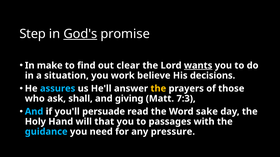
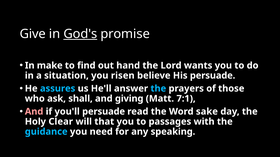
Step: Step -> Give (33, 34)
clear: clear -> hand (128, 66)
wants underline: present -> none (198, 66)
work: work -> risen (123, 76)
His decisions: decisions -> persuade (213, 76)
the colour: yellow -> light blue (158, 89)
7:3: 7:3 -> 7:1 (186, 99)
And colour: light blue -> pink (34, 112)
Hand: Hand -> Clear (61, 122)
pressure: pressure -> speaking (173, 132)
